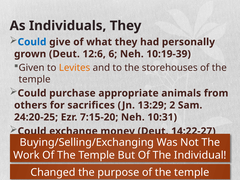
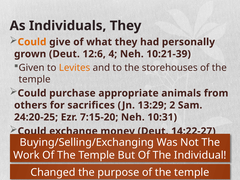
Could colour: blue -> orange (32, 42)
6: 6 -> 4 (113, 54)
10:19-39: 10:19-39 -> 10:21-39 (169, 54)
